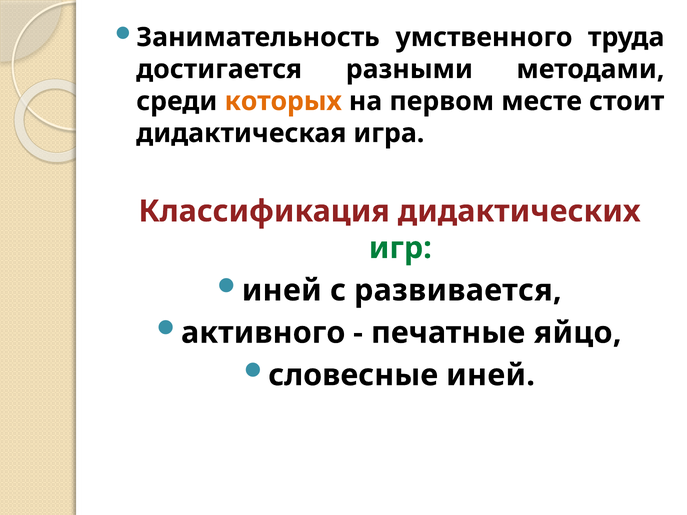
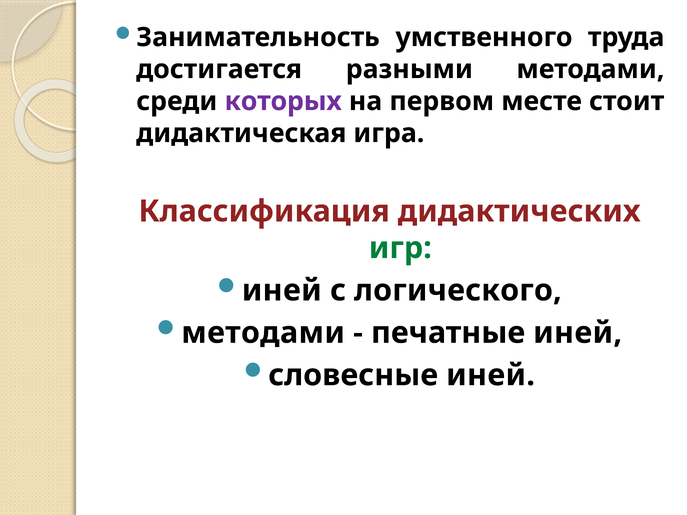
которых colour: orange -> purple (283, 101)
развивается: развивается -> логического (458, 290)
активного: активного -> методами (263, 333)
печатные яйцо: яйцо -> иней (578, 333)
